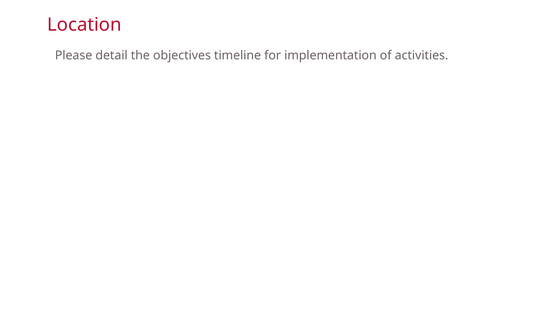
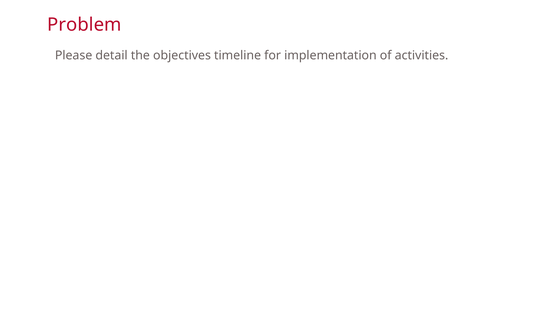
Location: Location -> Problem (84, 25)
